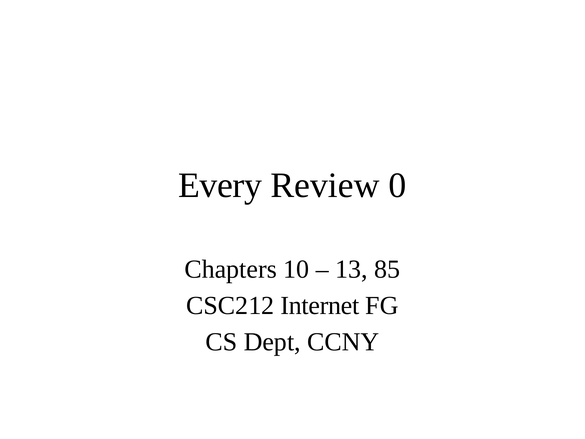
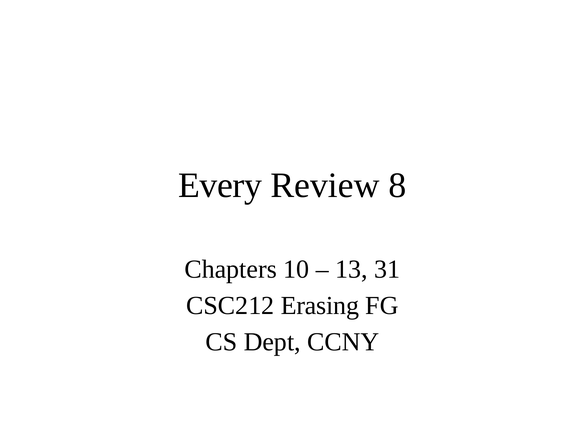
0: 0 -> 8 (397, 185)
85: 85 -> 31 (387, 269)
Internet: Internet -> Erasing (320, 305)
